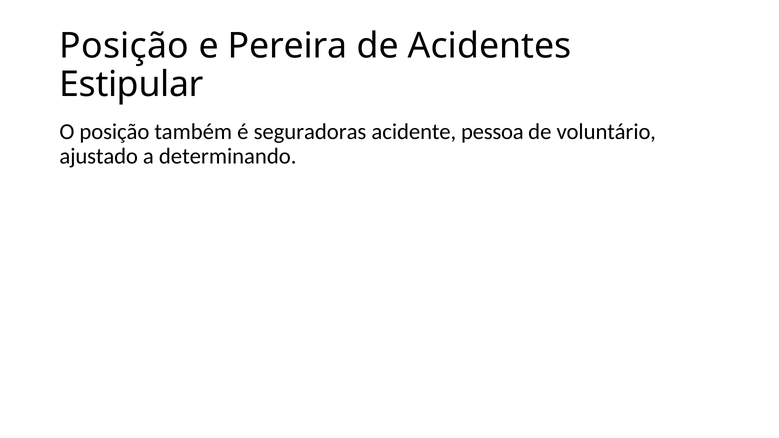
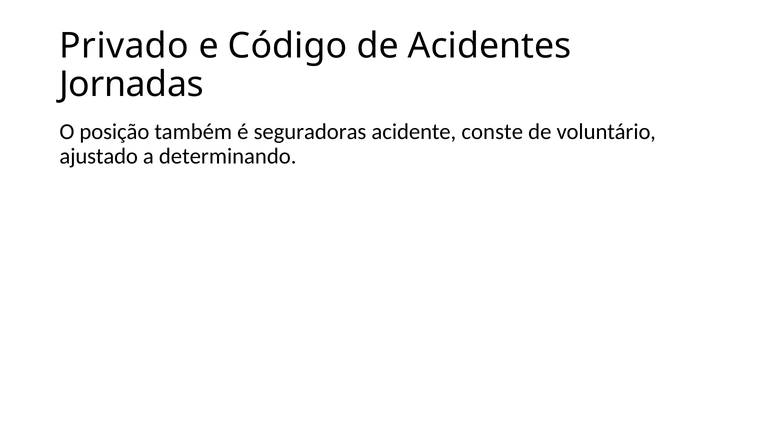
Posição: Posição -> Privado (124, 46)
Pereira: Pereira -> Código (288, 46)
Estipular: Estipular -> Jornadas (131, 85)
pessoa: pessoa -> conste (492, 132)
